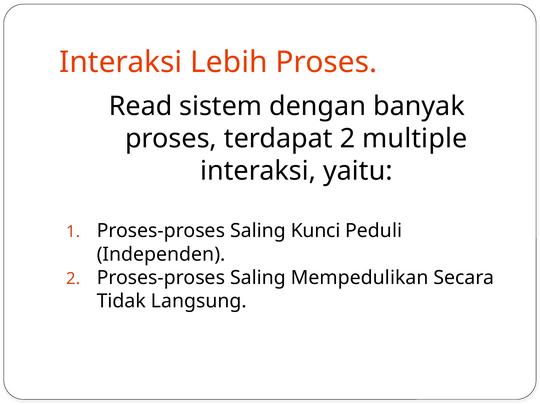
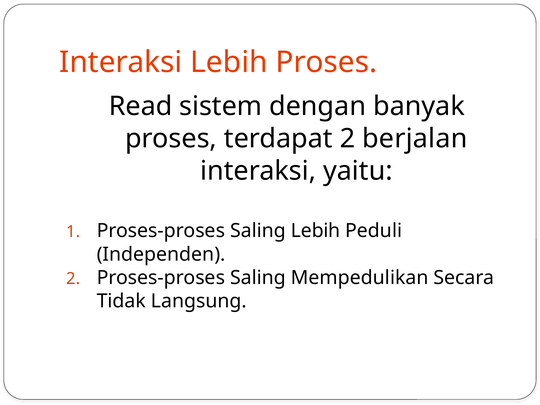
multiple: multiple -> berjalan (415, 139)
Saling Kunci: Kunci -> Lebih (316, 231)
